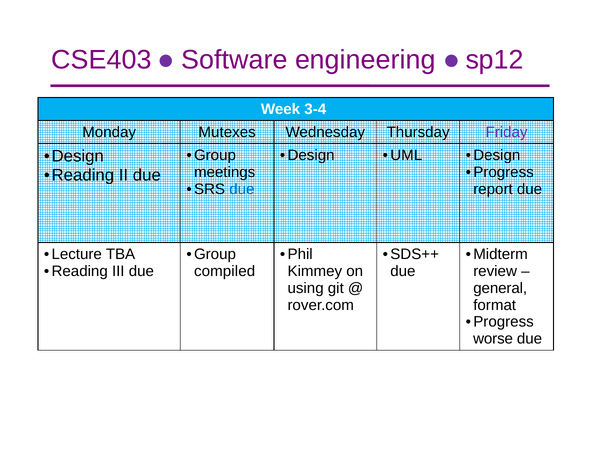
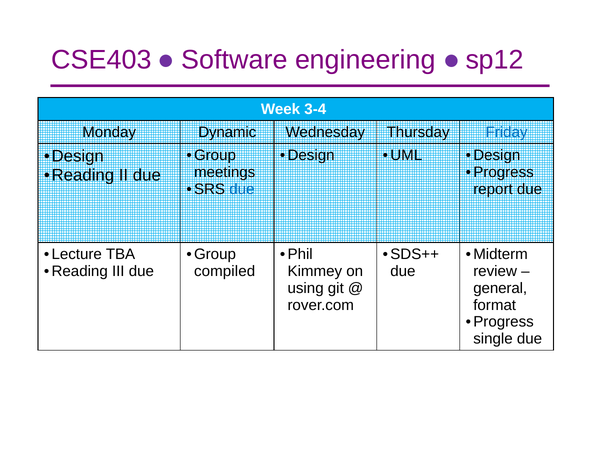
Mutexes: Mutexes -> Dynamic (227, 132)
Friday colour: purple -> blue (507, 132)
worse: worse -> single (493, 339)
